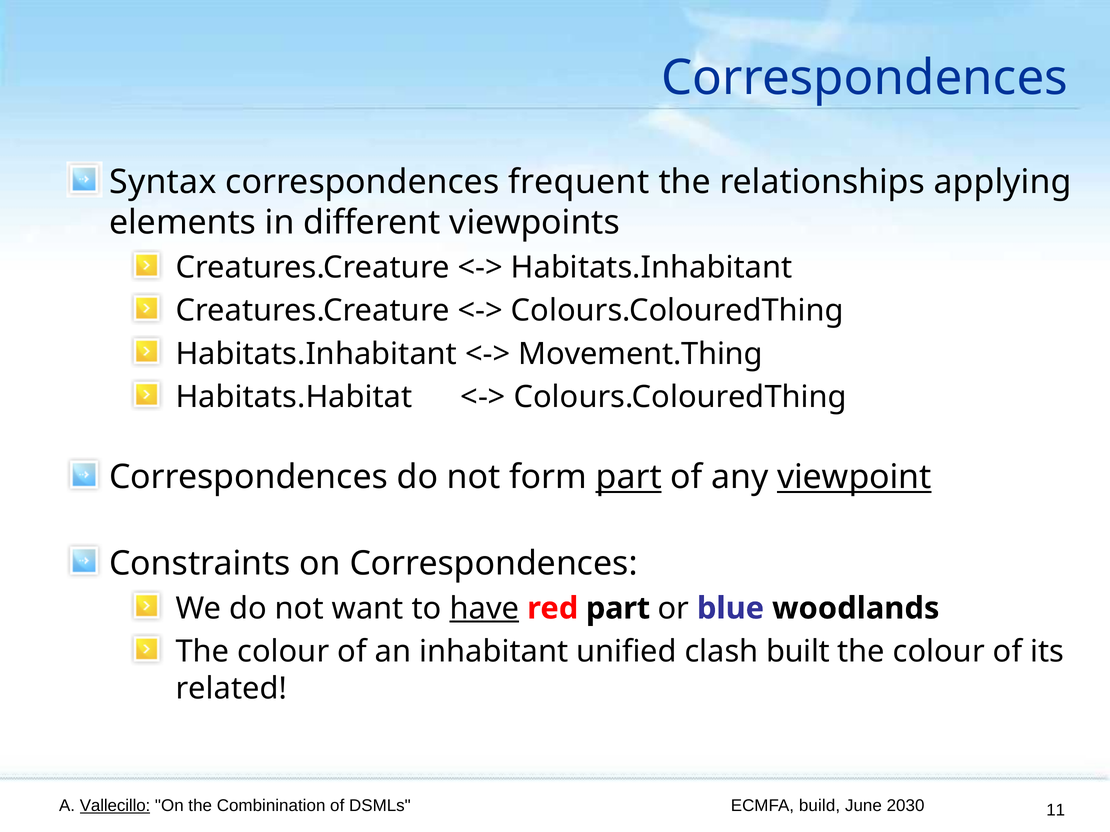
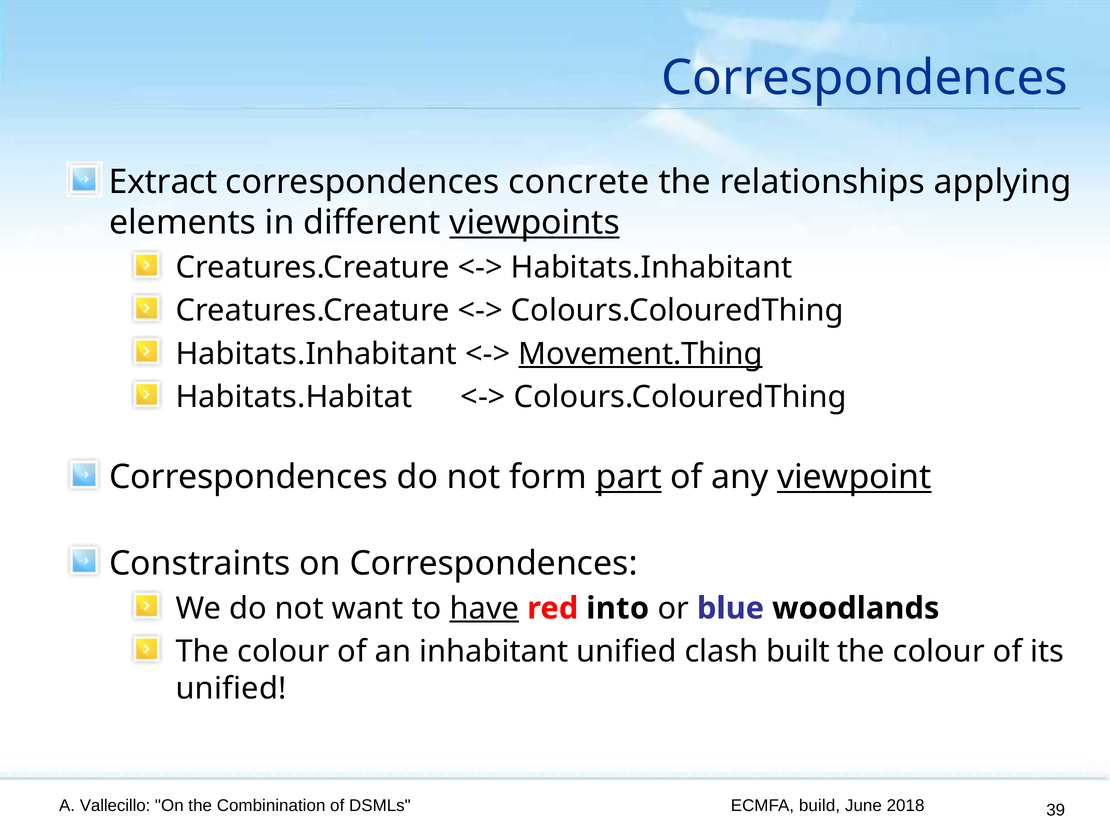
Syntax: Syntax -> Extract (163, 182)
frequent: frequent -> concrete (579, 182)
viewpoints underline: none -> present (535, 223)
Movement.Thing underline: none -> present (641, 354)
red part: part -> into (618, 609)
related: related -> unified (231, 689)
Vallecillo underline: present -> none (115, 806)
2030: 2030 -> 2018 (906, 806)
11: 11 -> 39 (1056, 811)
